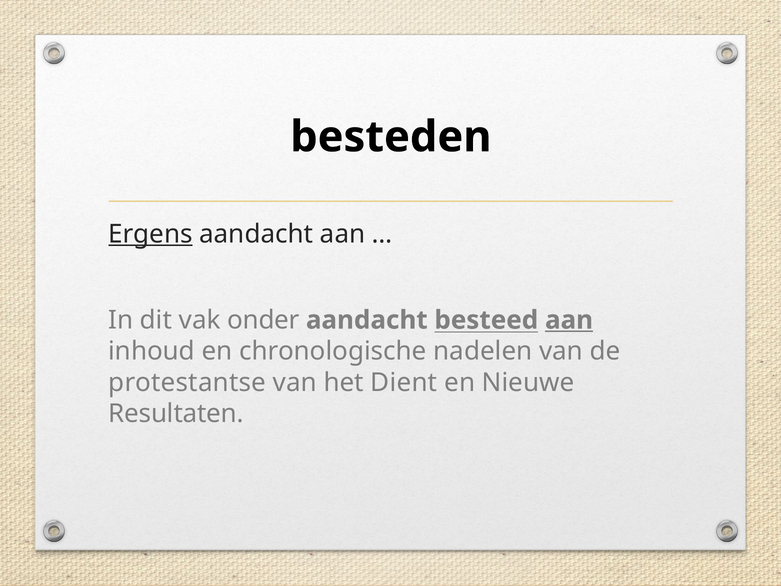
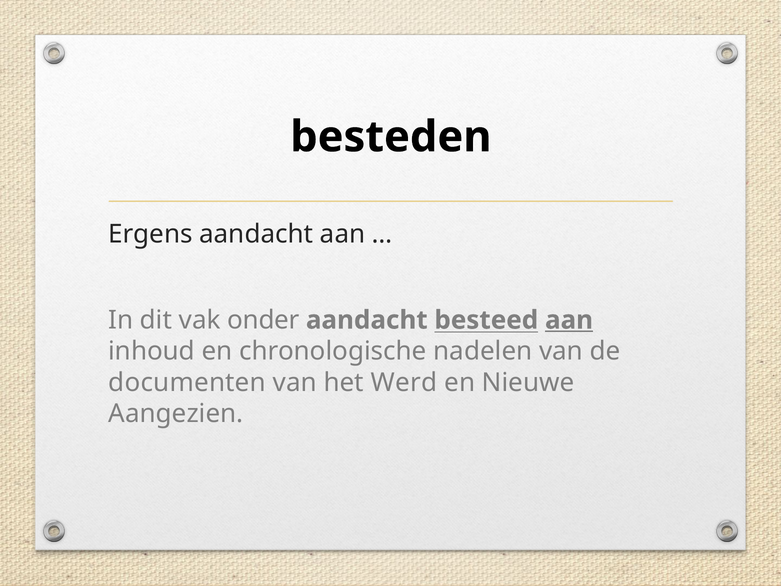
Ergens underline: present -> none (150, 234)
protestantse: protestantse -> documenten (187, 382)
Dient: Dient -> Werd (404, 382)
Resultaten: Resultaten -> Aangezien (176, 414)
